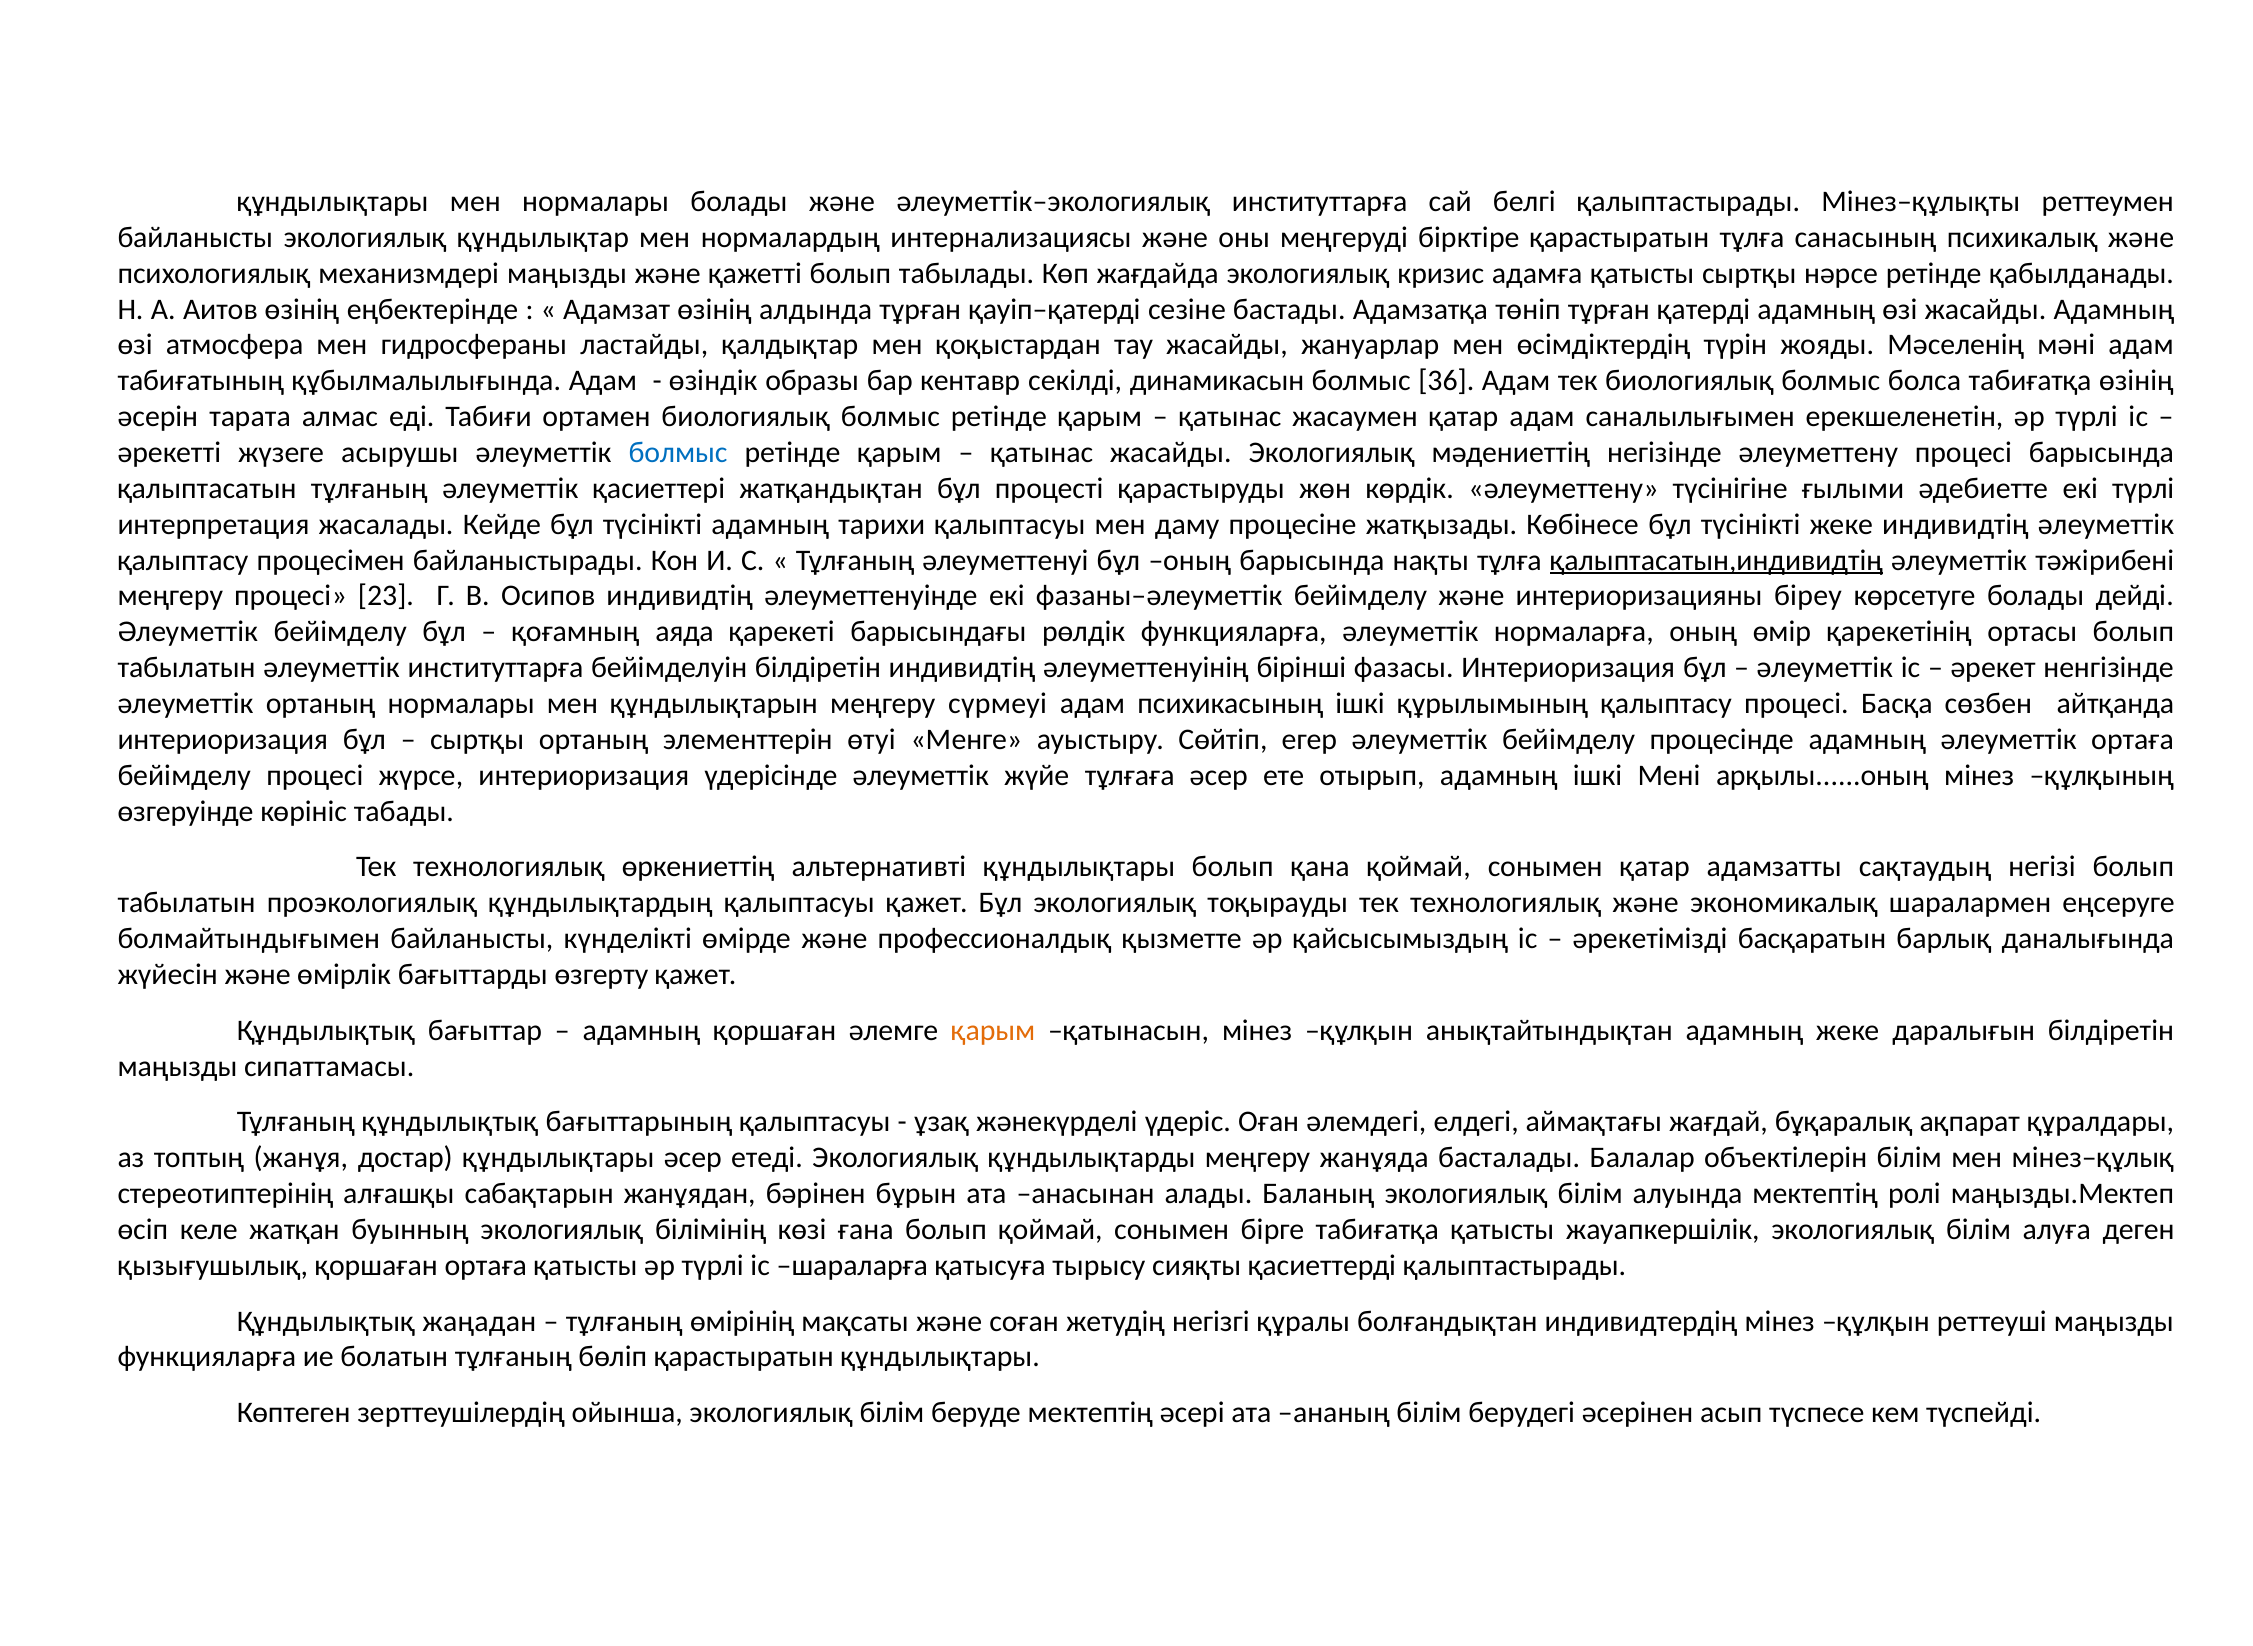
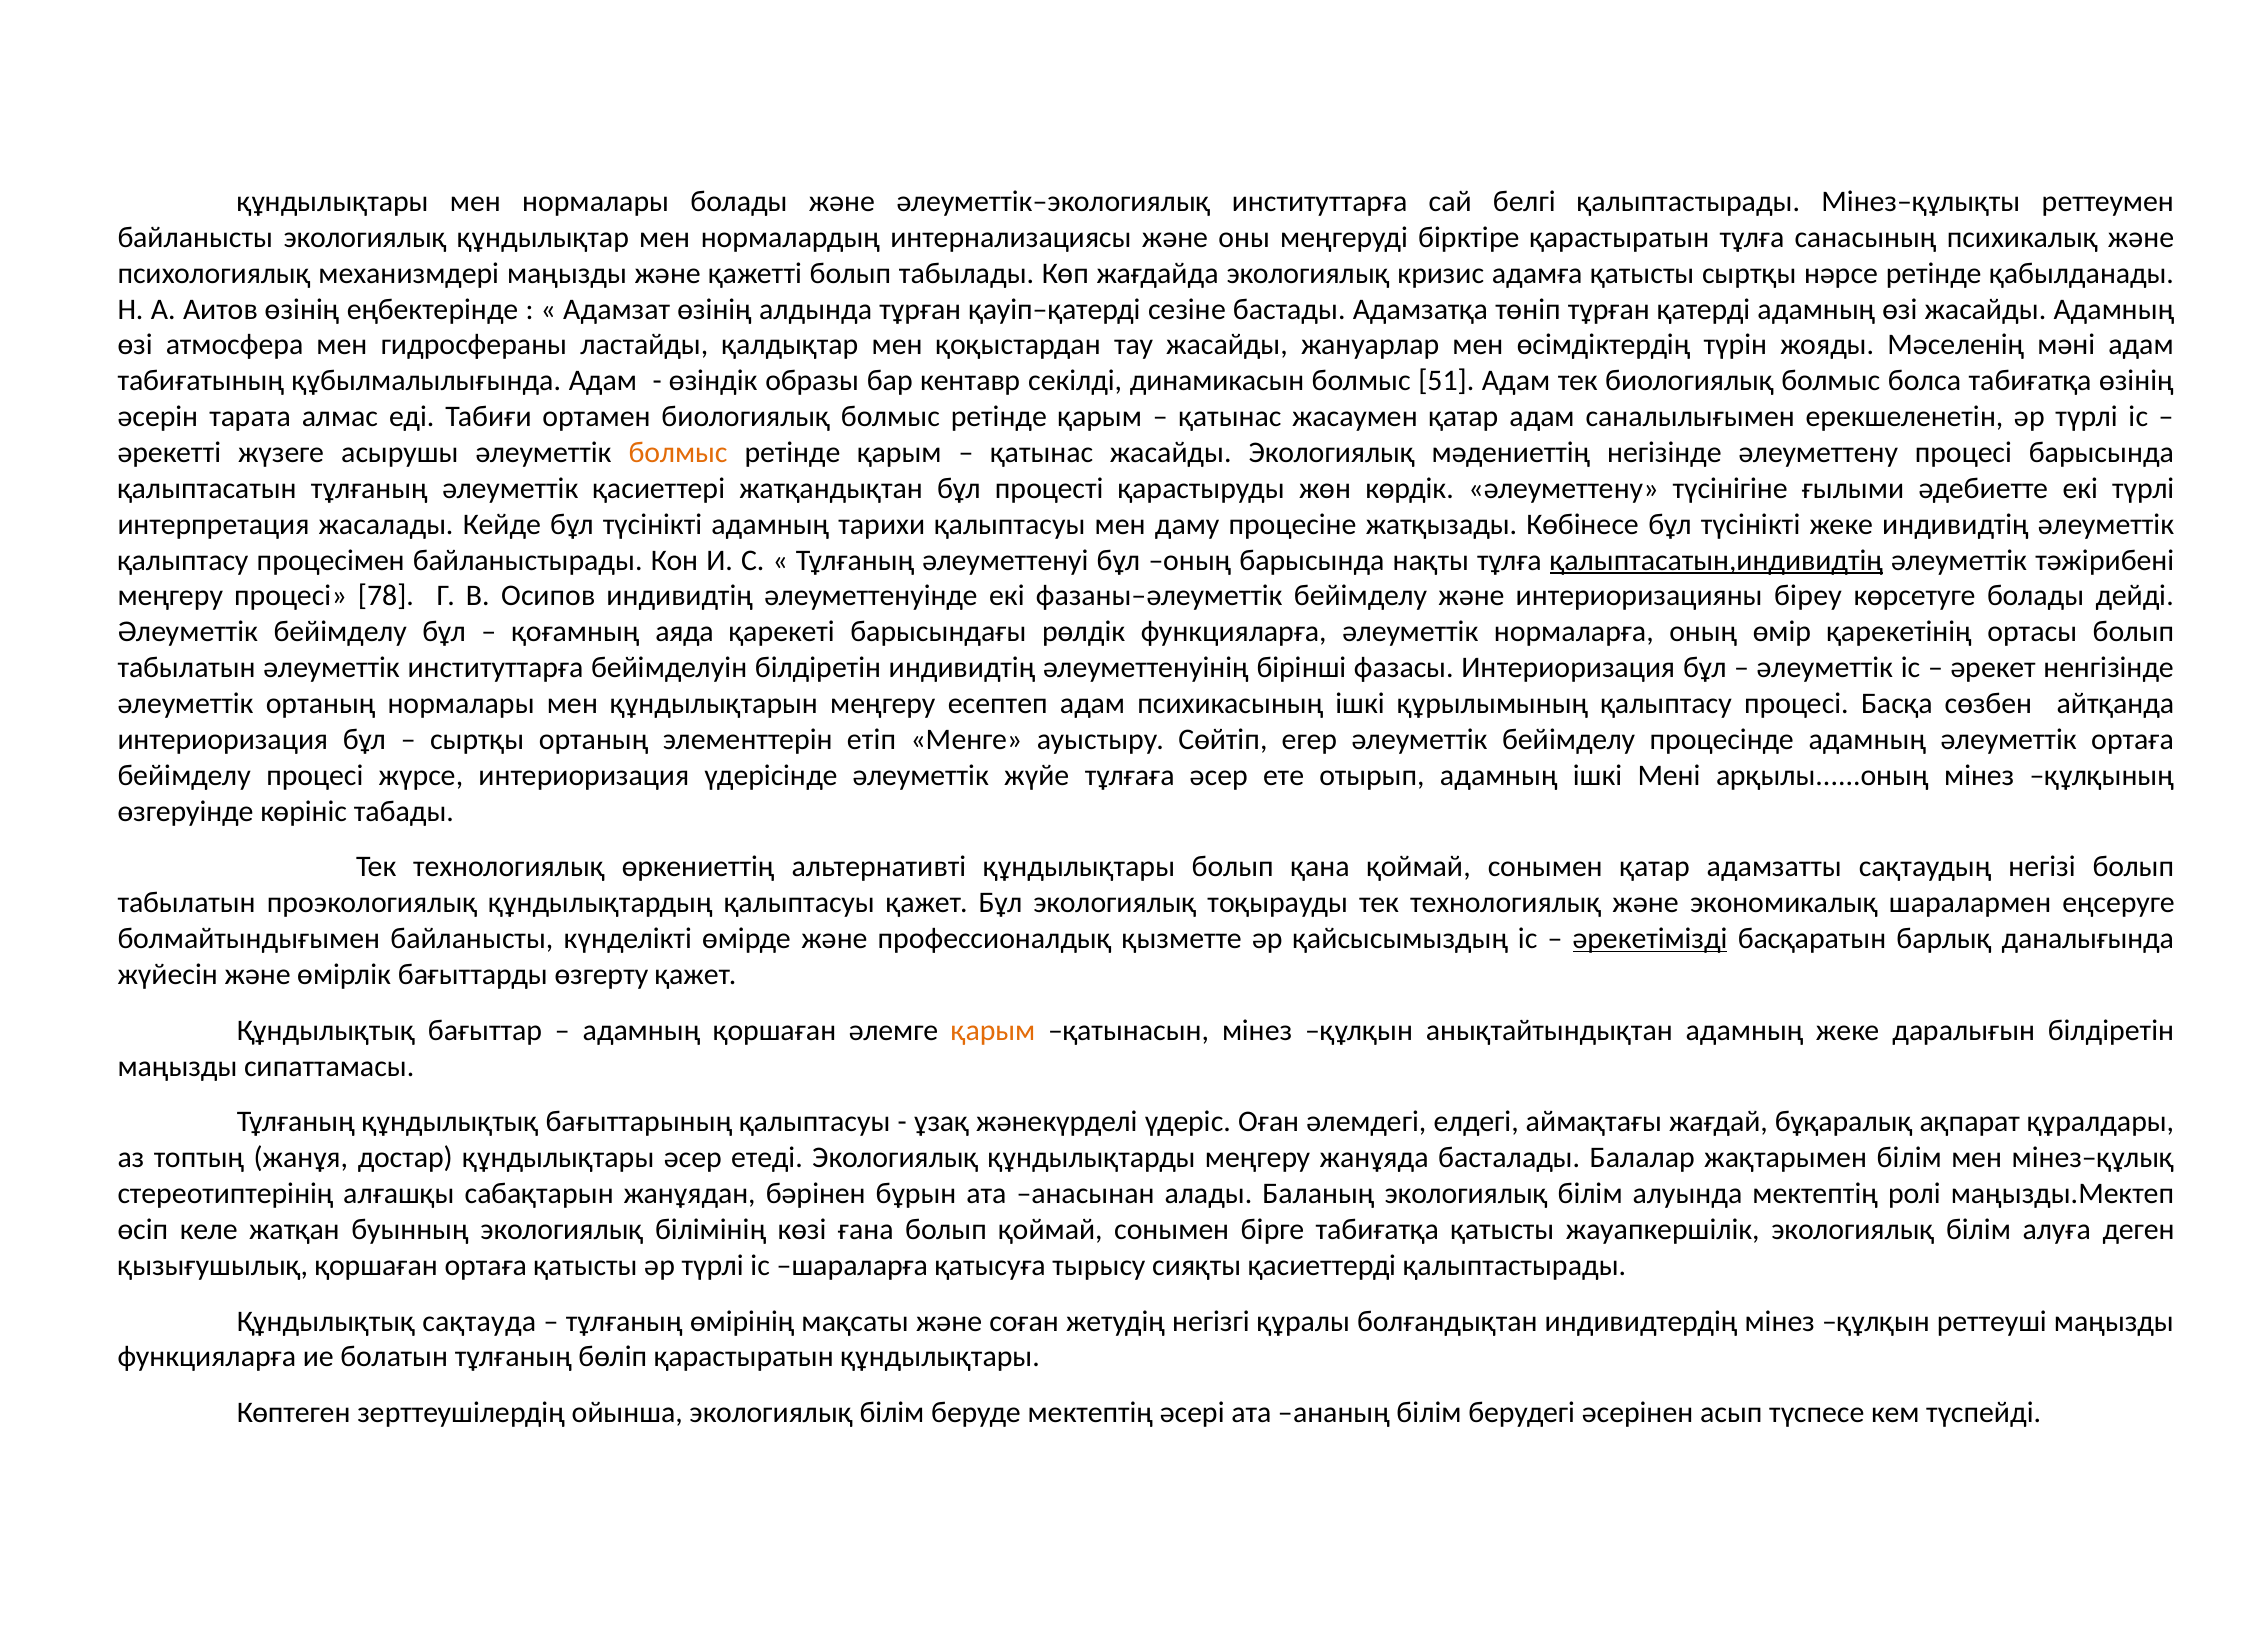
36: 36 -> 51 (1446, 381)
болмыс colour: blue -> orange (678, 453)
23: 23 -> 78 (386, 596)
сүрмеуі: сүрмеуі -> есептеп (998, 704)
өтуі: өтуі -> етiп (872, 739)
әрекетімізді underline: none -> present (1650, 939)
объектілерін: объектілерін -> жақтарымен (1786, 1158)
жаңадан: жаңадан -> сақтауда (479, 1321)
